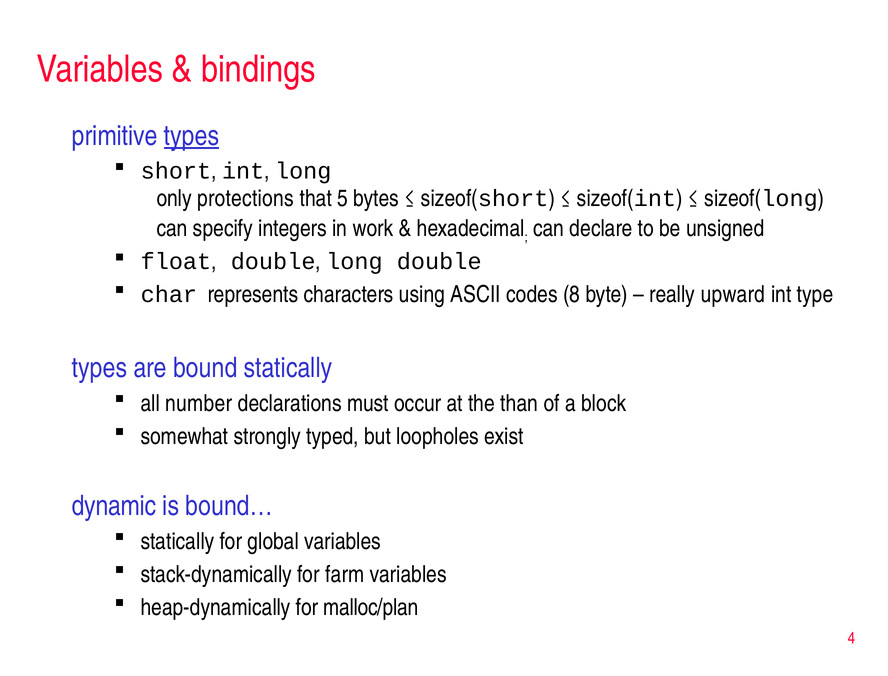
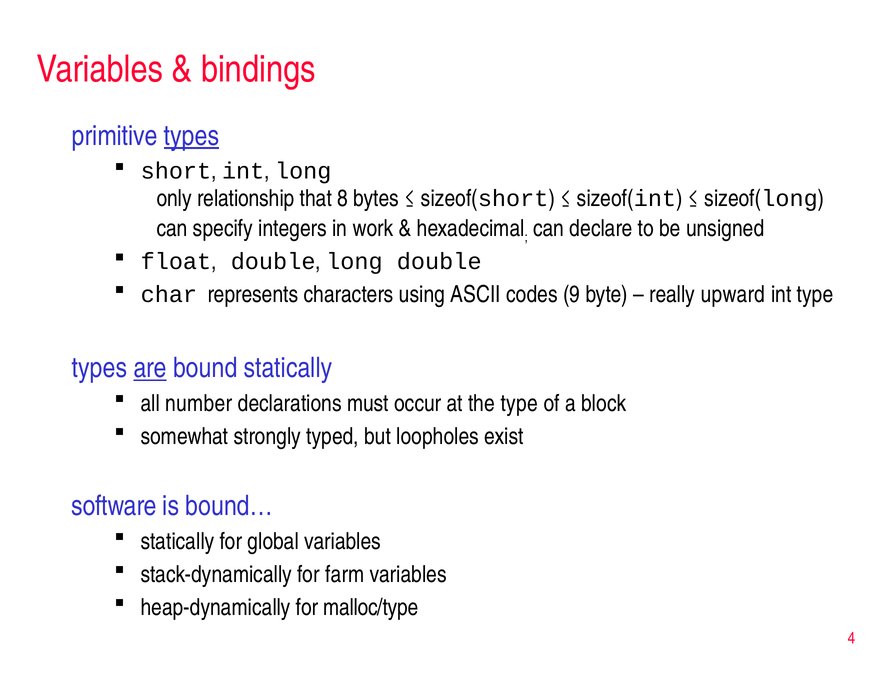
protections: protections -> relationship (246, 199)
5: 5 -> 8 (343, 199)
8: 8 -> 9 (572, 295)
are underline: none -> present (150, 368)
the than: than -> type (519, 404)
dynamic: dynamic -> software (114, 507)
malloc/plan: malloc/plan -> malloc/type (371, 608)
